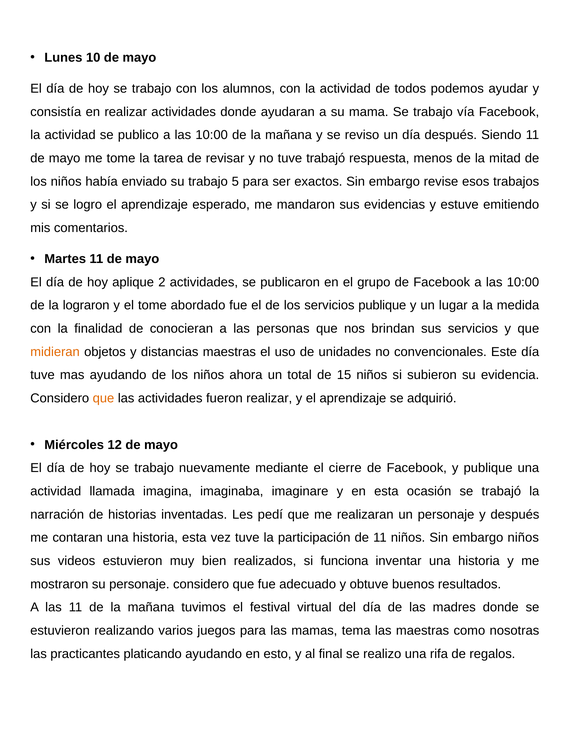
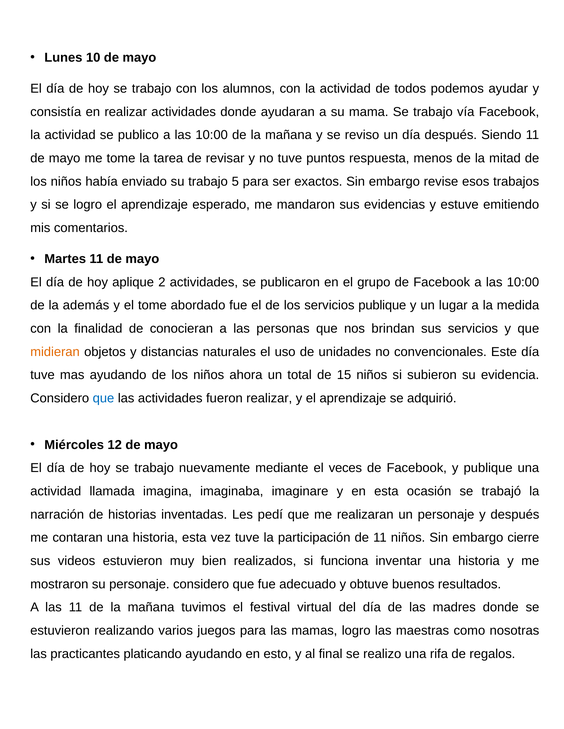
tuve trabajó: trabajó -> puntos (326, 158)
lograron: lograron -> además (86, 305)
distancias maestras: maestras -> naturales (229, 352)
que colour: orange -> blue (103, 398)
cierre: cierre -> veces (345, 468)
embargo niños: niños -> cierre (523, 537)
mamas tema: tema -> logro (356, 630)
